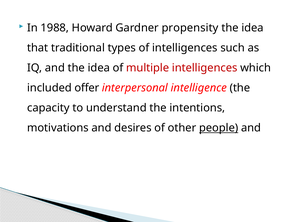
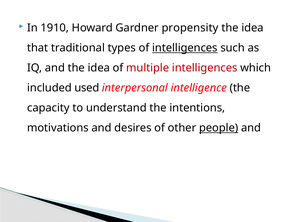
1988: 1988 -> 1910 (55, 28)
intelligences underline: none -> present (185, 48)
offer: offer -> used (87, 88)
